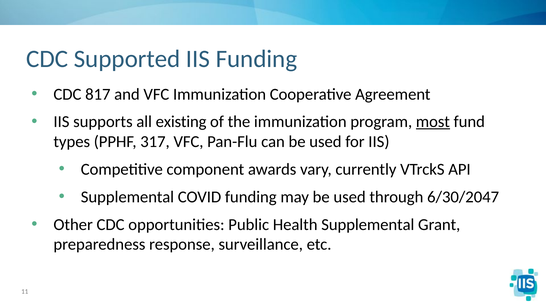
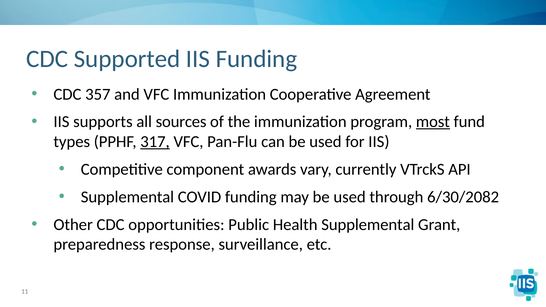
817: 817 -> 357 (98, 94)
existing: existing -> sources (181, 122)
317 underline: none -> present (155, 142)
6/30/2047: 6/30/2047 -> 6/30/2082 (463, 197)
